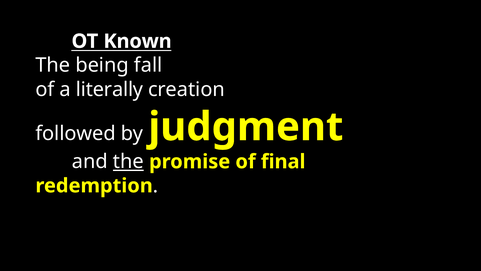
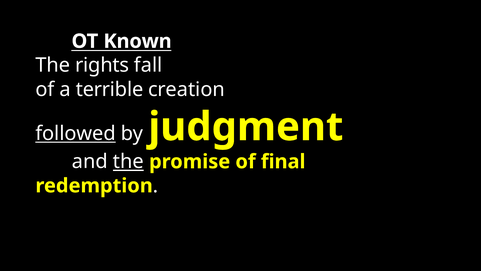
being: being -> rights (102, 65)
literally: literally -> terrible (110, 89)
followed underline: none -> present (76, 133)
